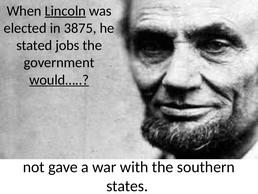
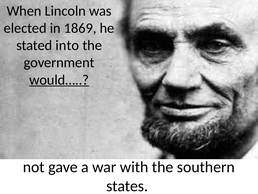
Lincoln underline: present -> none (65, 11)
3875: 3875 -> 1869 (80, 28)
jobs: jobs -> into (67, 45)
